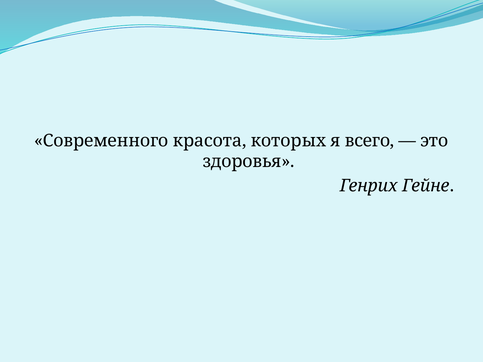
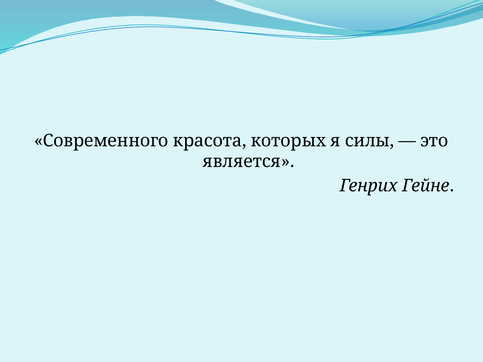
всего: всего -> силы (370, 141)
здоровья: здоровья -> является (249, 162)
